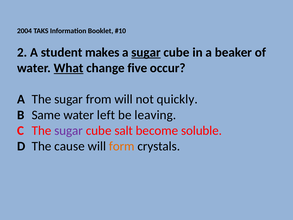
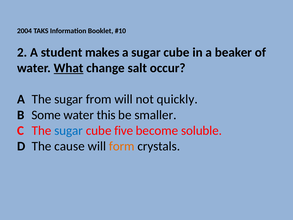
sugar underline: present -> none (146, 52)
five: five -> salt (137, 68)
Same: Same -> Some (46, 115)
left: left -> this (106, 115)
leaving: leaving -> smaller (155, 115)
sugar colour: purple -> blue (69, 130)
salt: salt -> five (124, 130)
